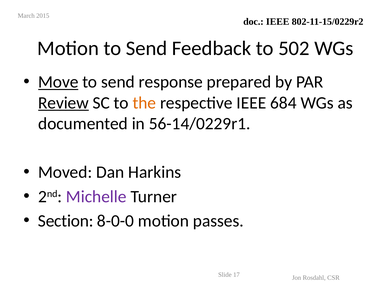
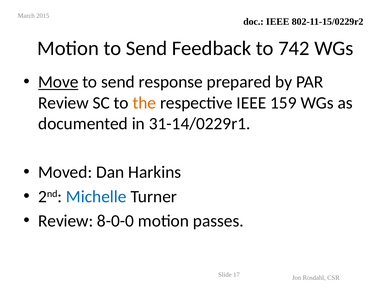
502: 502 -> 742 (294, 48)
Review underline: present -> none (63, 103)
684: 684 -> 159 (283, 103)
56-14/0229r1: 56-14/0229r1 -> 31-14/0229r1 (200, 124)
Michelle colour: purple -> blue (96, 197)
Section: Section -> Review (66, 221)
